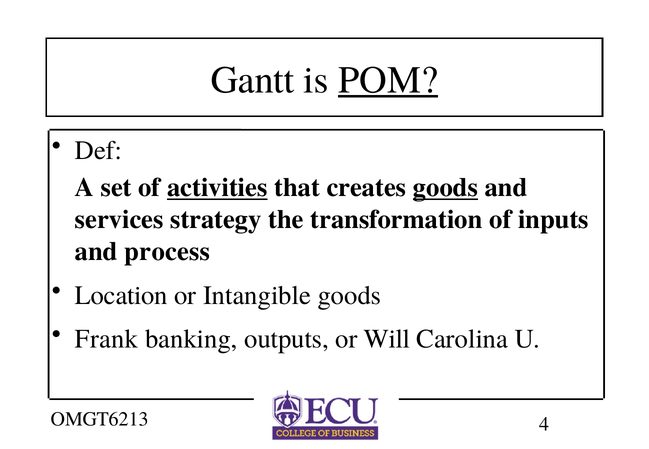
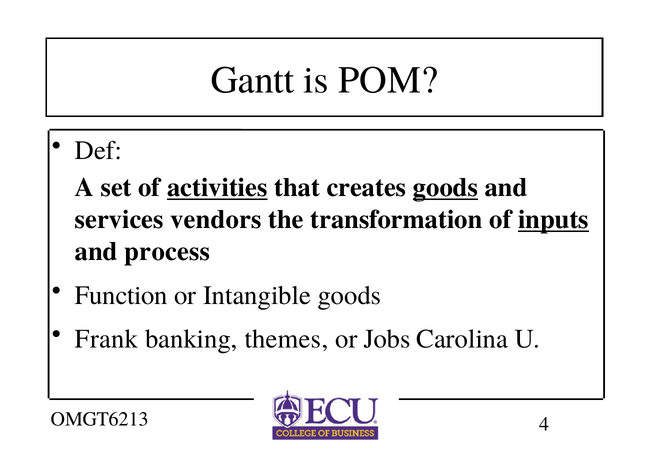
POM underline: present -> none (388, 80)
strategy: strategy -> vendors (216, 220)
inputs underline: none -> present (553, 220)
Location: Location -> Function (121, 295)
outputs: outputs -> themes (286, 339)
Will: Will -> Jobs (387, 339)
